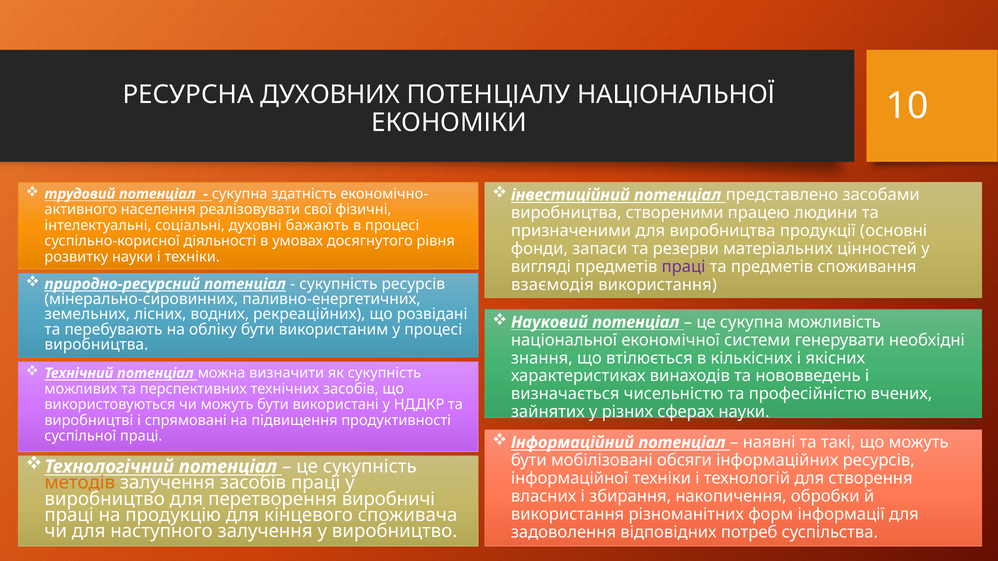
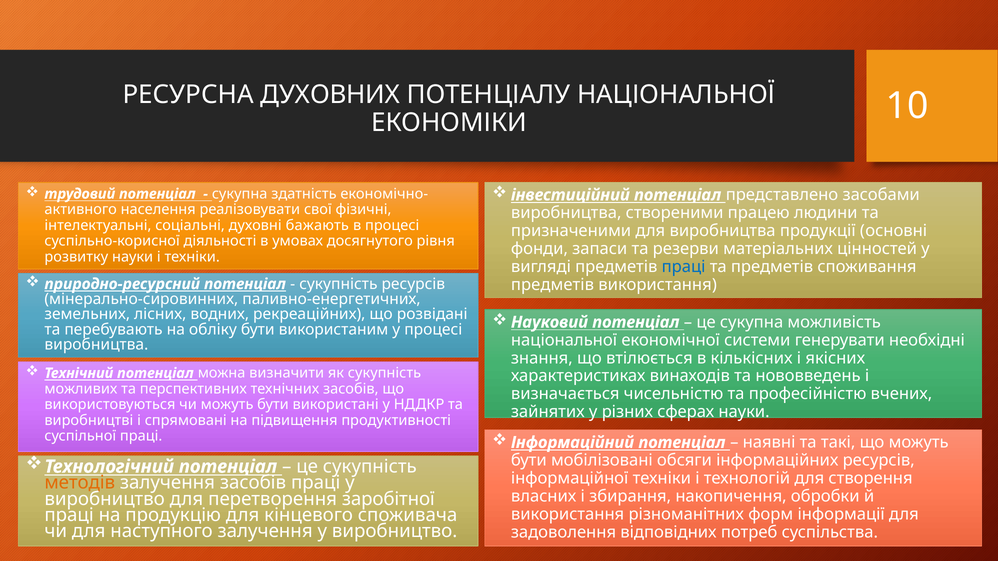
праці colour: purple -> blue (684, 267)
взаємодія: взаємодія -> предметів (553, 285)
виробничі: виробничі -> заробітної (388, 499)
